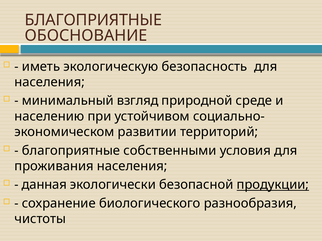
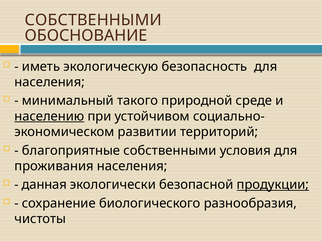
БЛАГОПРИЯТНЫЕ: БЛАГОПРИЯТНЫЕ -> СОБСТВЕННЫМИ (93, 20)
взгляд: взгляд -> такого (138, 101)
населению underline: none -> present (49, 117)
